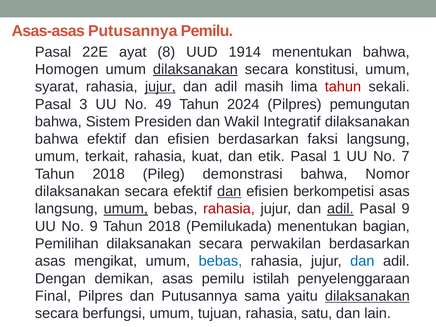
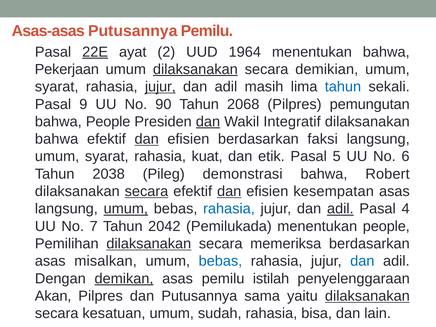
22E underline: none -> present (95, 52)
8: 8 -> 2 (166, 52)
1914: 1914 -> 1964 (245, 52)
Homogen: Homogen -> Pekerjaan (67, 69)
konstitusi: konstitusi -> demikian (327, 69)
tahun colour: red -> blue (343, 87)
3: 3 -> 9 (83, 104)
49: 49 -> 90 (163, 104)
2024: 2024 -> 2068 (243, 104)
bahwa Sistem: Sistem -> People (108, 122)
dan underline: none -> present (208, 122)
dan underline: none -> present (147, 139)
terkait: terkait -> syarat (107, 157)
1: 1 -> 5 (337, 157)
7: 7 -> 6 (406, 157)
2018: 2018 -> 2038 (109, 174)
Nomor: Nomor -> Robert (388, 174)
secara underline: none -> present (147, 191)
berkompetisi: berkompetisi -> kesempatan (334, 191)
rahasia colour: red -> blue (229, 209)
Pasal 9: 9 -> 4 (406, 209)
No 9: 9 -> 7 (94, 226)
2018: 2018 -> 2042 (164, 226)
menentukan bagian: bagian -> people (386, 226)
dilaksanakan underline: none -> present (149, 244)
perwakilan: perwakilan -> memeriksa (286, 244)
mengikat: mengikat -> misalkan (106, 261)
demikan underline: none -> present (124, 279)
Final: Final -> Akan (53, 296)
berfungsi: berfungsi -> kesatuan (114, 313)
tujuan: tujuan -> sudah (220, 313)
satu: satu -> bisa (317, 313)
